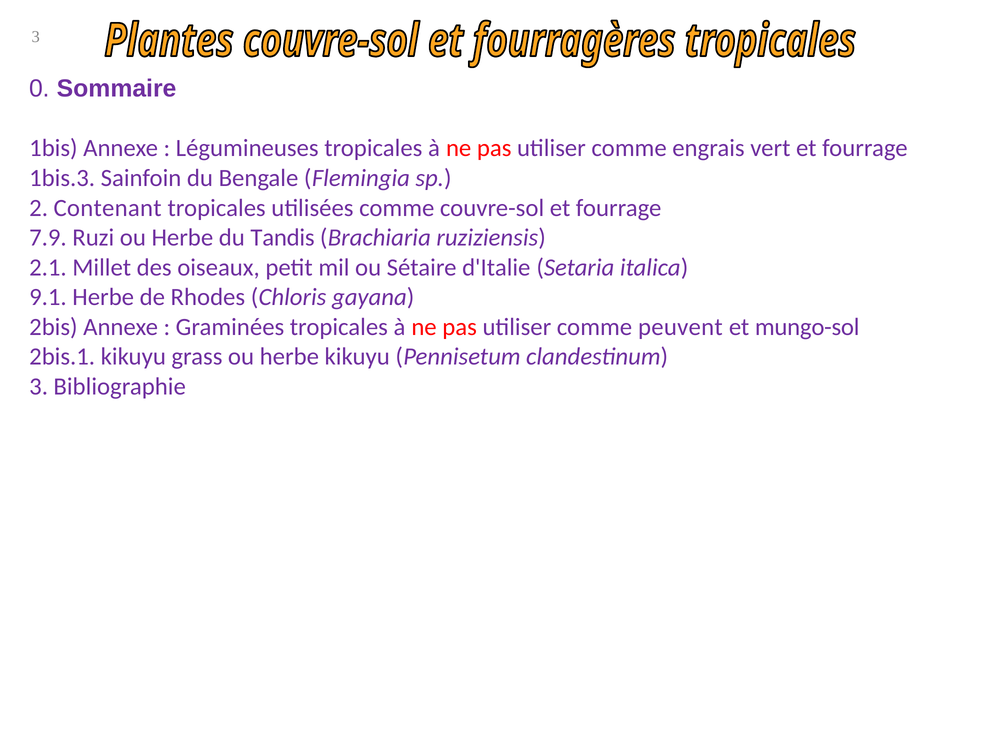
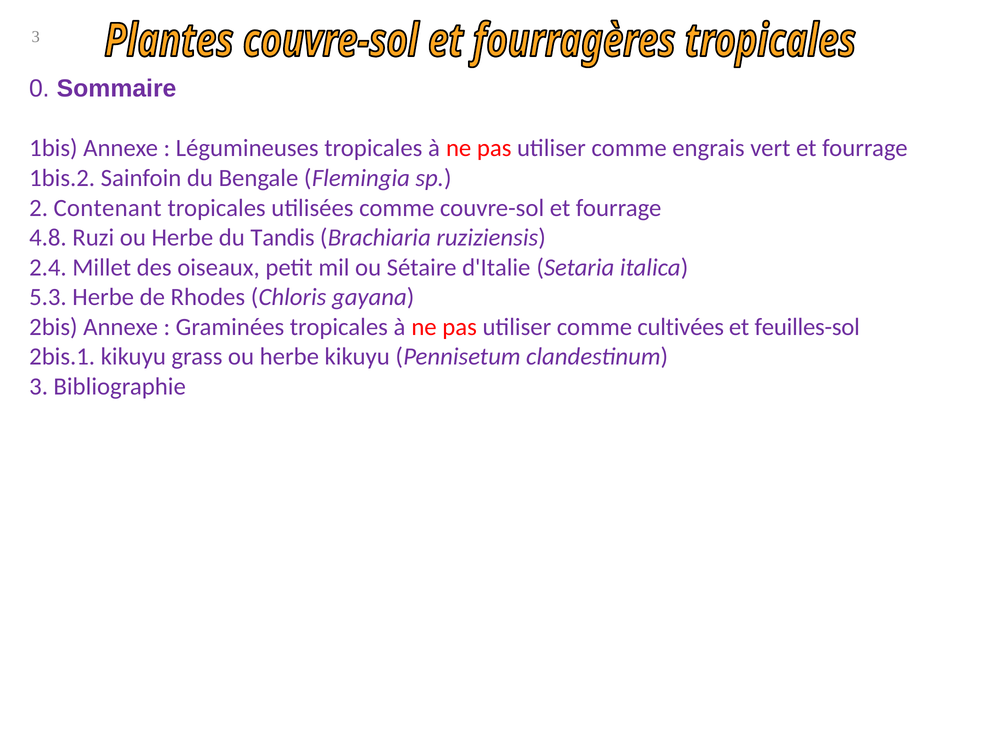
1bis.3: 1bis.3 -> 1bis.2 (62, 178)
7.9: 7.9 -> 4.8 (48, 238)
2.1: 2.1 -> 2.4 (48, 267)
9.1: 9.1 -> 5.3 (48, 297)
peuvent: peuvent -> cultivées (681, 327)
mungo-sol: mungo-sol -> feuilles-sol (807, 327)
